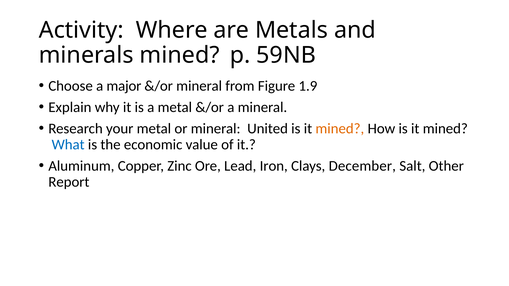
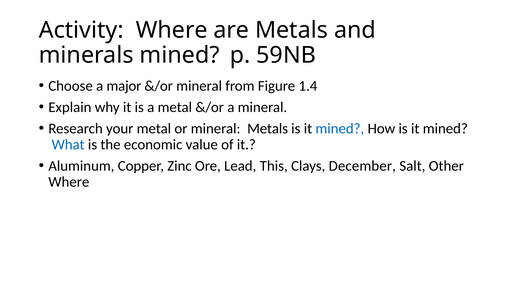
1.9: 1.9 -> 1.4 (308, 86)
mineral United: United -> Metals (268, 129)
mined colour: orange -> blue (340, 129)
Iron: Iron -> This (274, 166)
Report: Report -> Where (69, 182)
